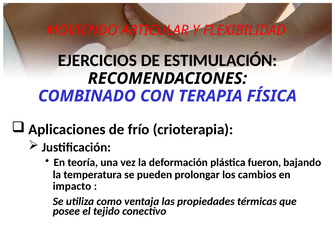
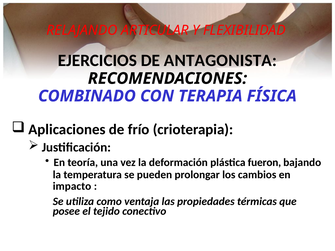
MOVIENDO: MOVIENDO -> RELAJANDO (82, 30)
ESTIMULACIÓN: ESTIMULACIÓN -> ANTAGONISTA (220, 60)
